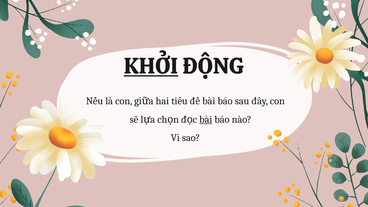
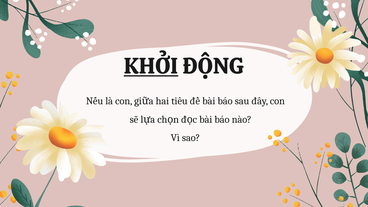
bài underline: present -> none (206, 119)
